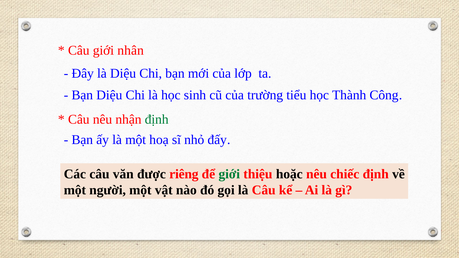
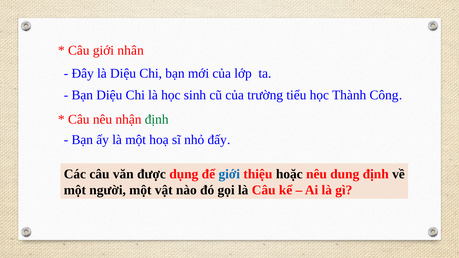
riêng: riêng -> dụng (184, 174)
giới colour: green -> blue (229, 174)
chiếc: chiếc -> dung (345, 174)
